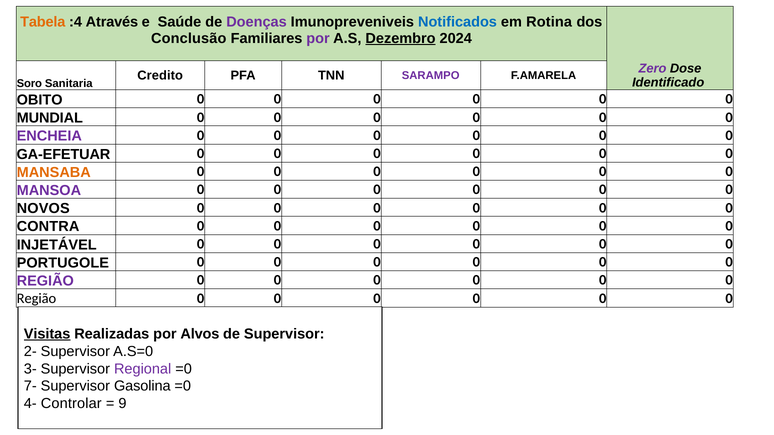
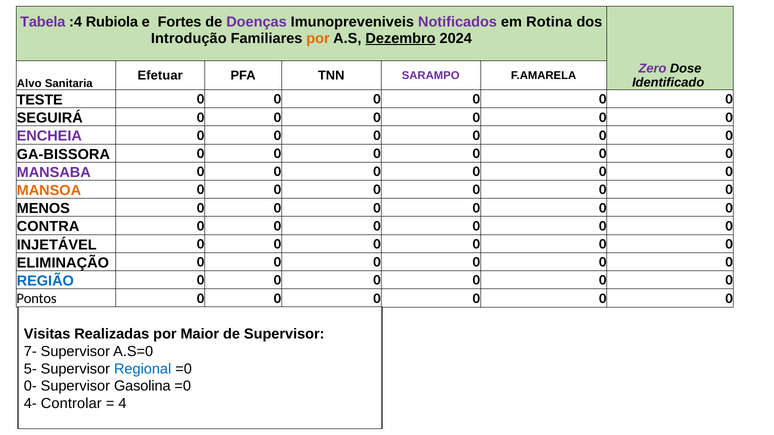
Tabela colour: orange -> purple (43, 22)
Através: Através -> Rubiola (112, 22)
Saúde: Saúde -> Fortes (180, 22)
Notificados colour: blue -> purple (457, 22)
Conclusão: Conclusão -> Introdução (189, 38)
por colour: purple -> orange (318, 38)
Credito: Credito -> Efetuar (160, 76)
Soro: Soro -> Alvo (29, 84)
OBITO: OBITO -> TESTE (40, 100)
MUNDIAL: MUNDIAL -> SEGUIRÁ (50, 118)
GA-EFETUAR: GA-EFETUAR -> GA-BISSORA (63, 154)
MANSABA colour: orange -> purple (54, 172)
MANSOA colour: purple -> orange (49, 191)
NOVOS: NOVOS -> MENOS (43, 209)
PORTUGOLE: PORTUGOLE -> ELIMINAÇÃO (63, 263)
REGIÃO colour: purple -> blue (45, 281)
Região: Região -> Pontos (37, 299)
Visitas underline: present -> none (47, 334)
Alvos: Alvos -> Maior (200, 334)
2-: 2- -> 7- (30, 352)
3-: 3- -> 5- (30, 369)
Regional colour: purple -> blue (143, 369)
7-: 7- -> 0- (30, 386)
9: 9 -> 4 (122, 404)
